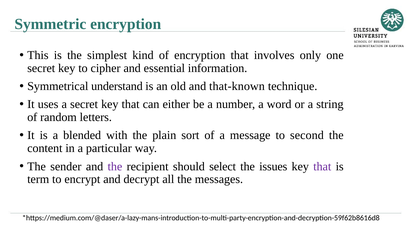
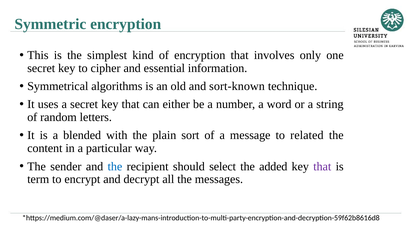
understand: understand -> algorithms (117, 86)
that-known: that-known -> sort-known (237, 86)
second: second -> related (307, 135)
the colour: purple -> blue (115, 167)
issues: issues -> added (273, 167)
